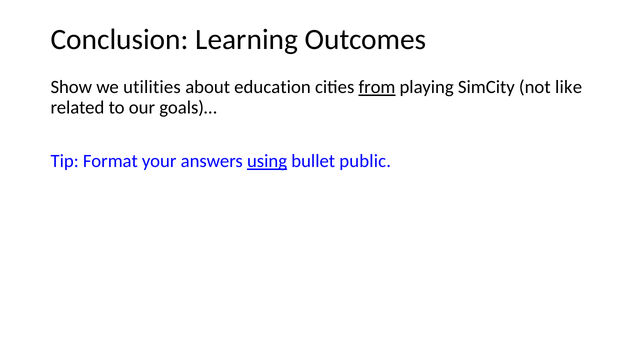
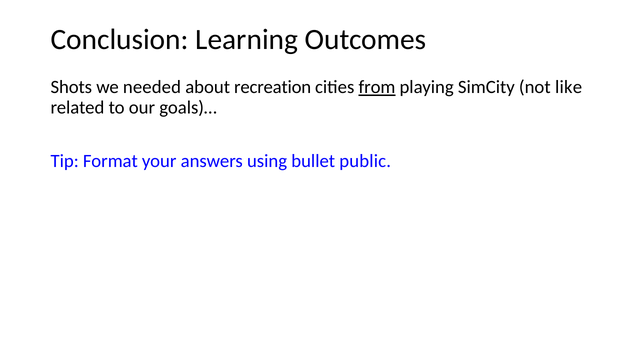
Show: Show -> Shots (71, 87)
utilities: utilities -> needed (152, 87)
education: education -> recreation (273, 87)
using underline: present -> none (267, 161)
